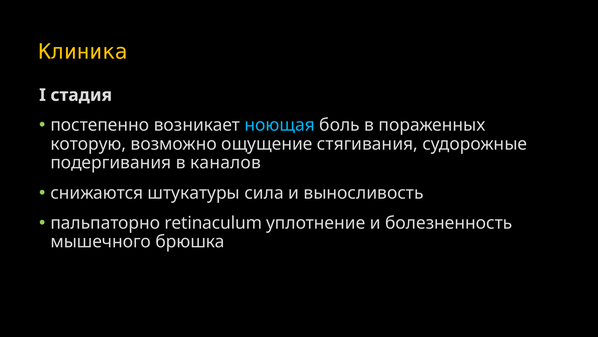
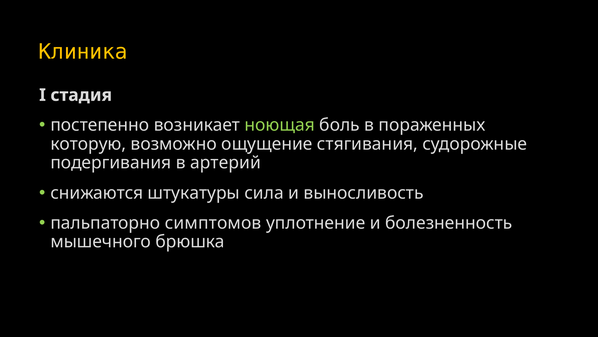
ноющая colour: light blue -> light green (280, 125)
каналов: каналов -> артерий (226, 163)
retinaculum: retinaculum -> симптомов (213, 223)
